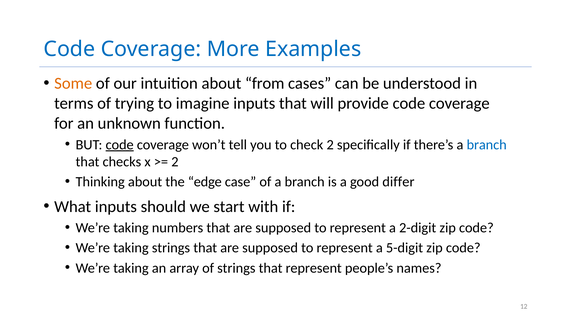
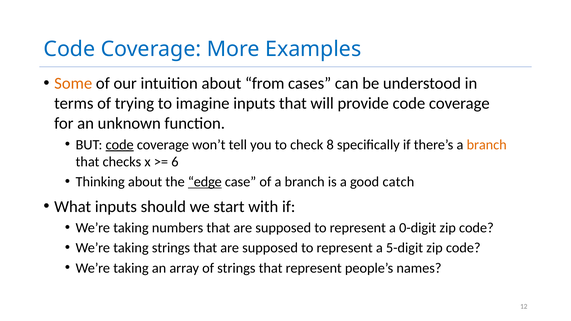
check 2: 2 -> 8 (330, 145)
branch colour: blue -> orange (487, 145)
2: 2 -> 6 (175, 162)
edge underline: none -> present (205, 182)
differ: differ -> catch (398, 182)
2-digit: 2-digit -> 0-digit (418, 228)
